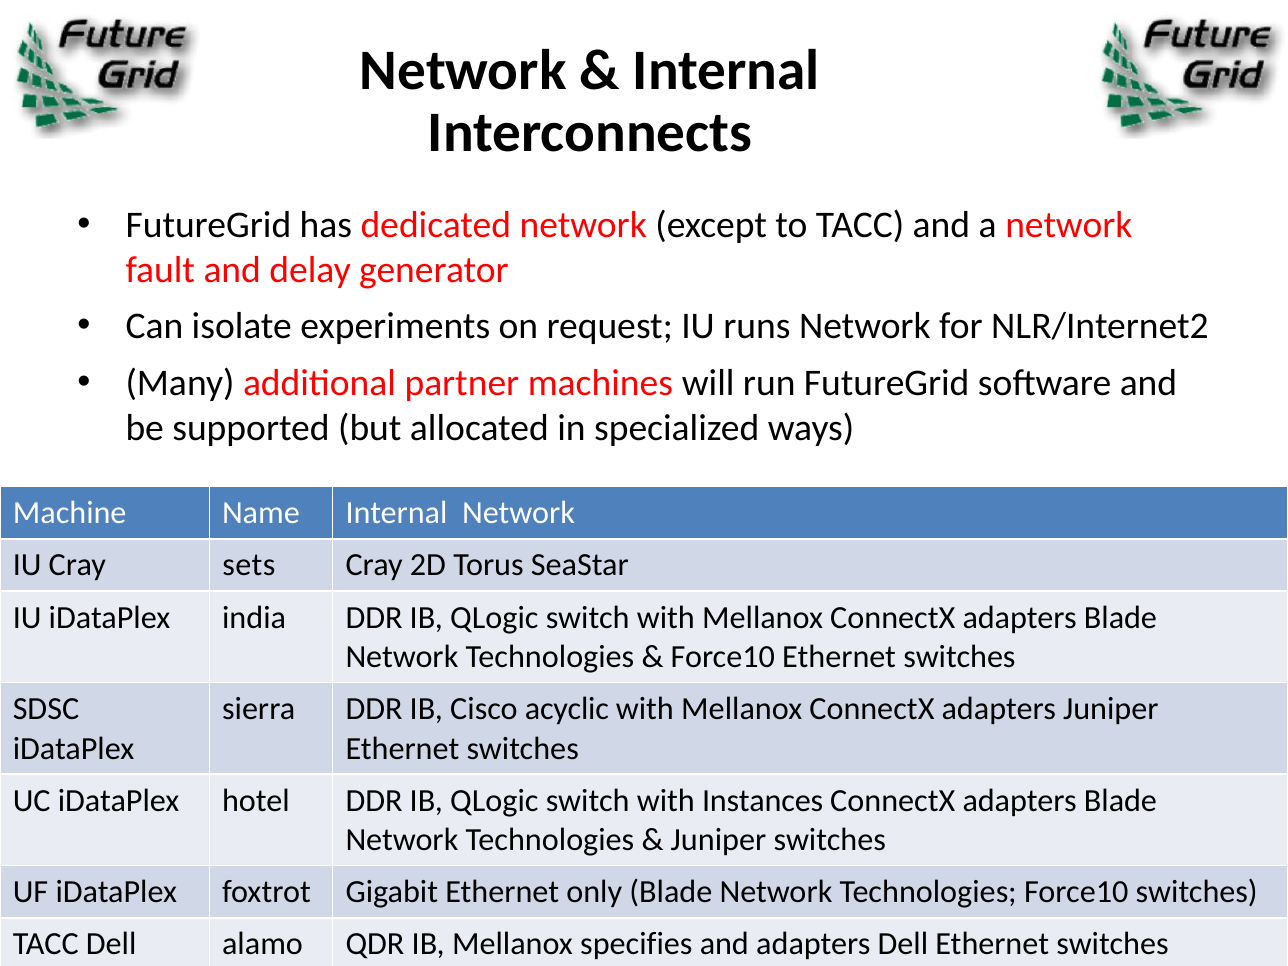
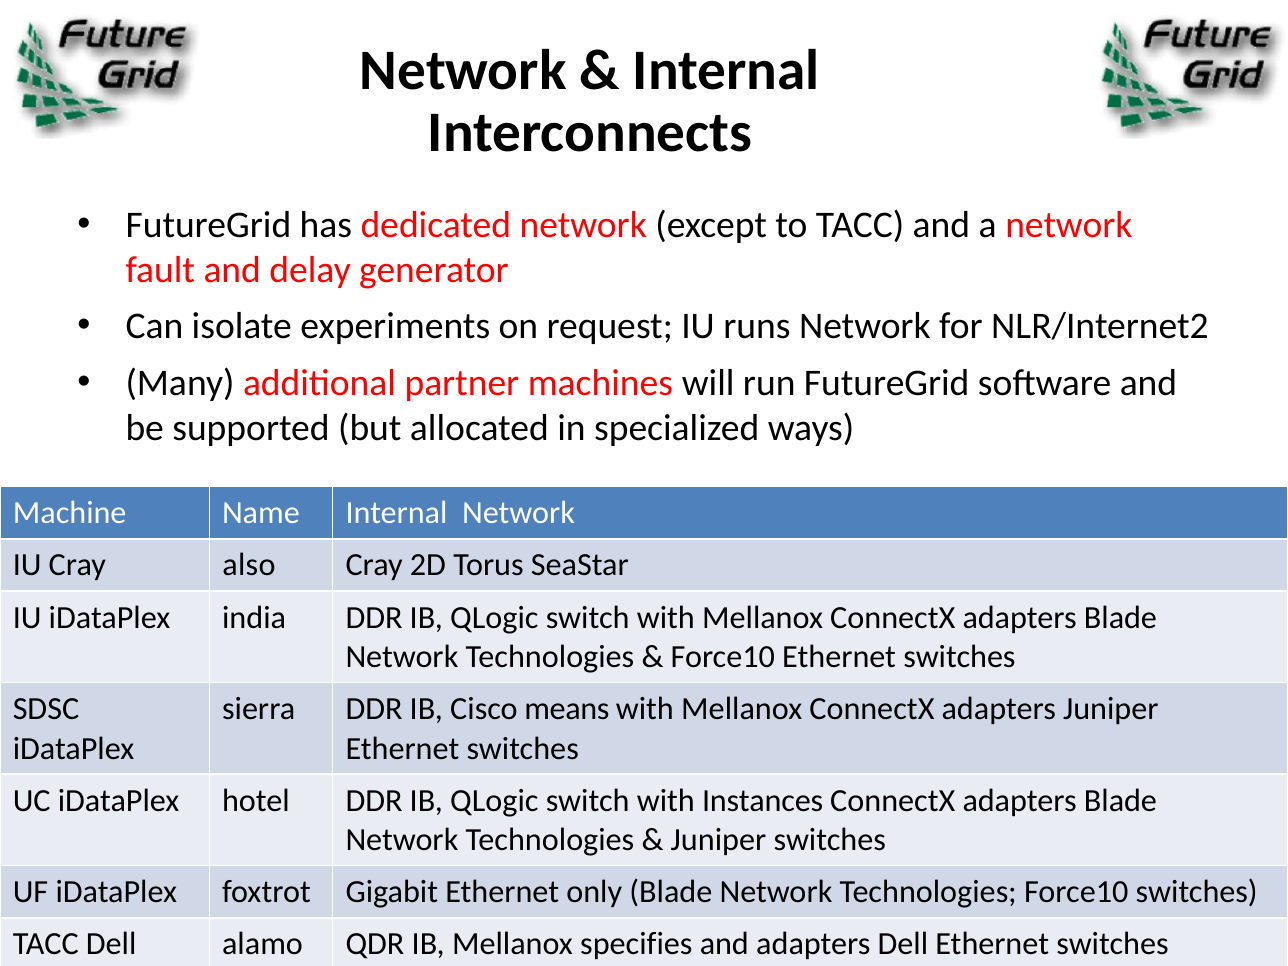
sets: sets -> also (249, 565)
acyclic: acyclic -> means (567, 709)
